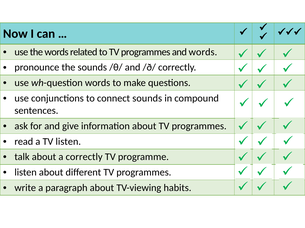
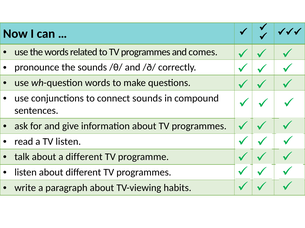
and words: words -> comes (203, 52)
a correctly: correctly -> different (84, 157)
